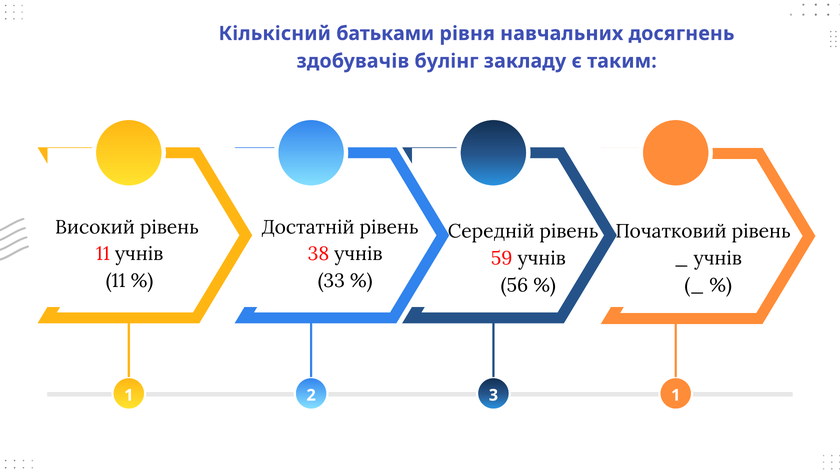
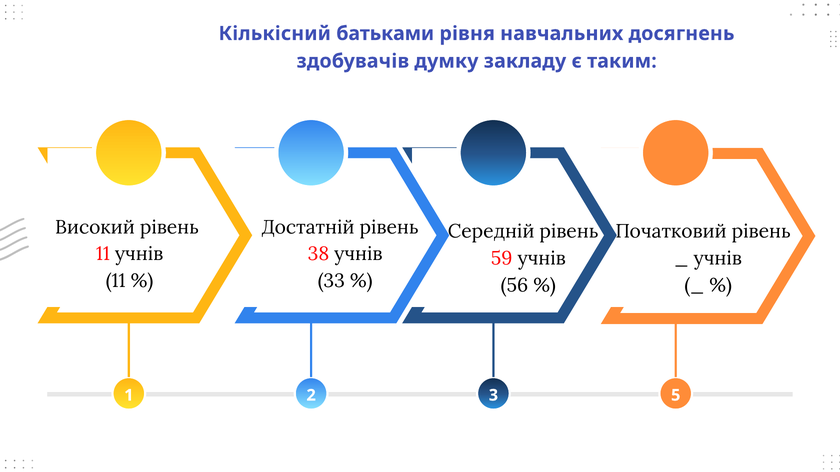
булінг: булінг -> думку (446, 61)
3 1: 1 -> 5 (676, 396)
